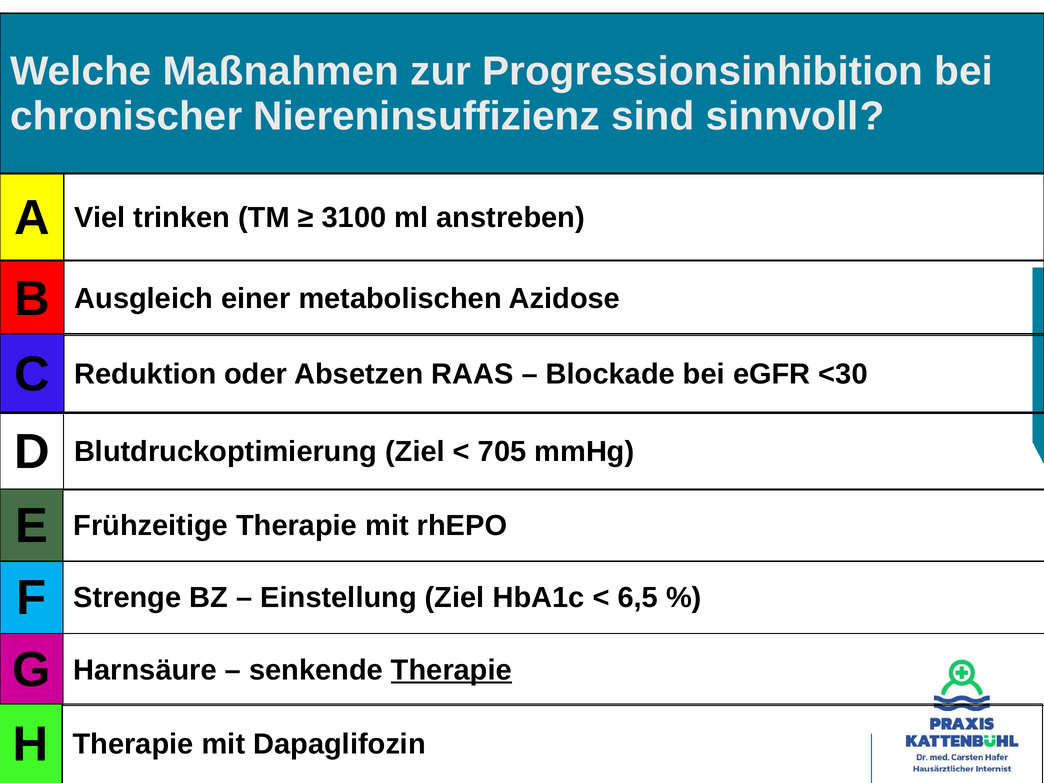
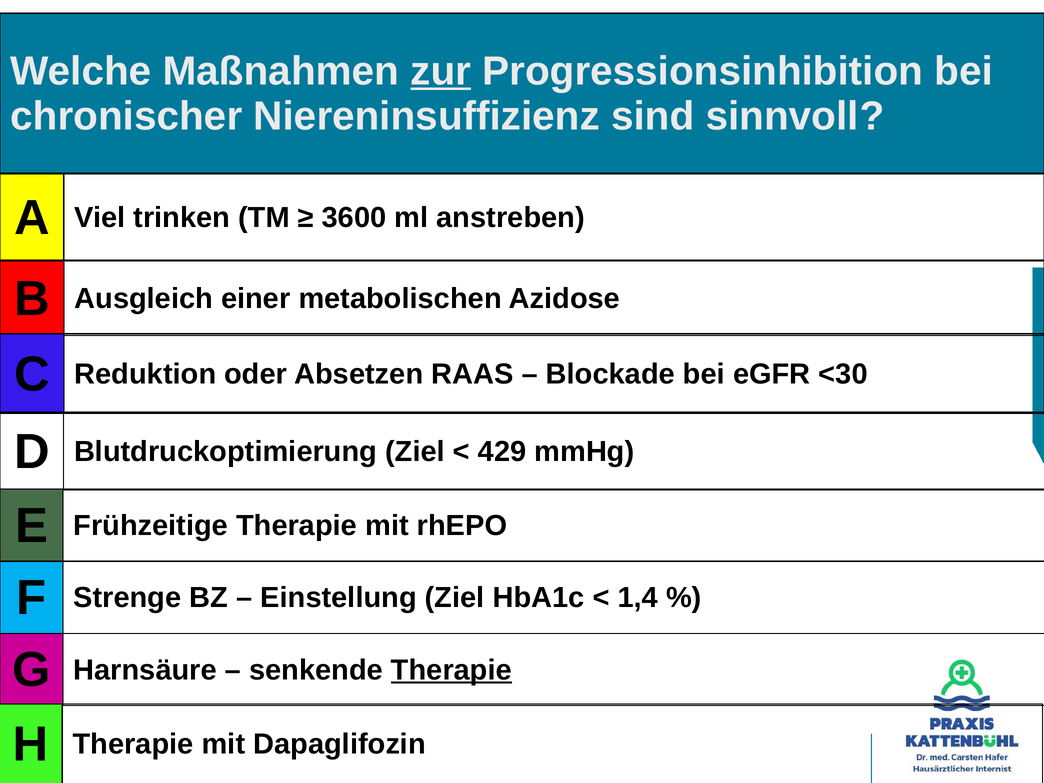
zur underline: none -> present (441, 71)
3100: 3100 -> 3600 (354, 217)
705: 705 -> 429 (502, 452)
6,5: 6,5 -> 1,4 (638, 598)
